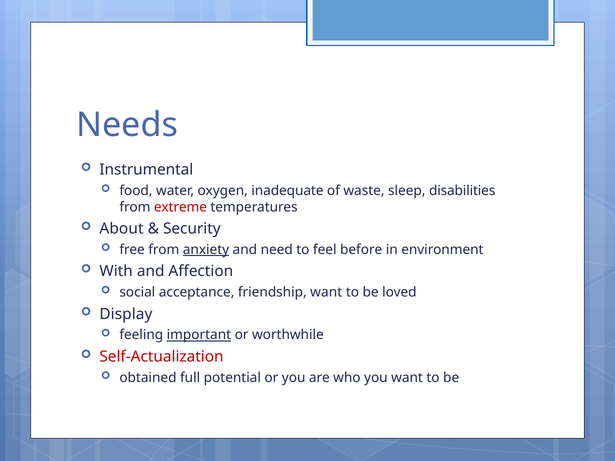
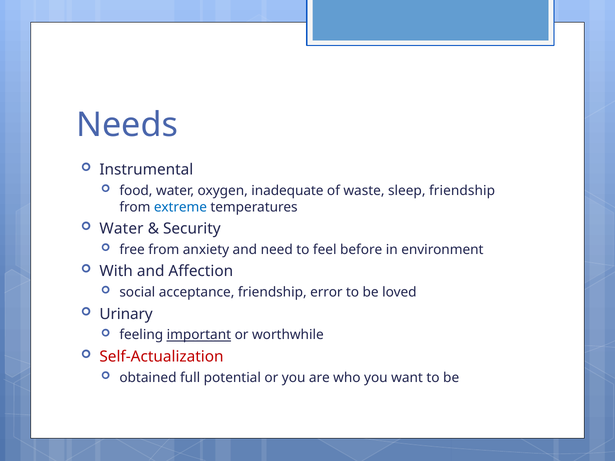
sleep disabilities: disabilities -> friendship (462, 191)
extreme colour: red -> blue (180, 207)
About: About -> Water (121, 229)
anxiety underline: present -> none (206, 250)
friendship want: want -> error (326, 292)
Display: Display -> Urinary (126, 314)
